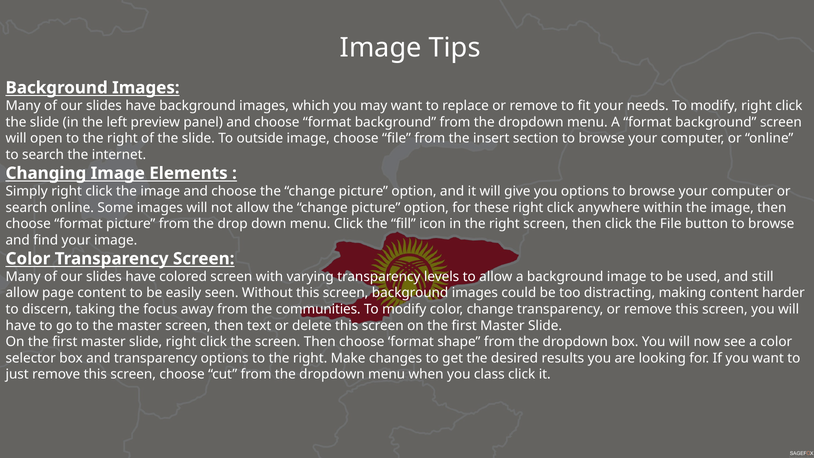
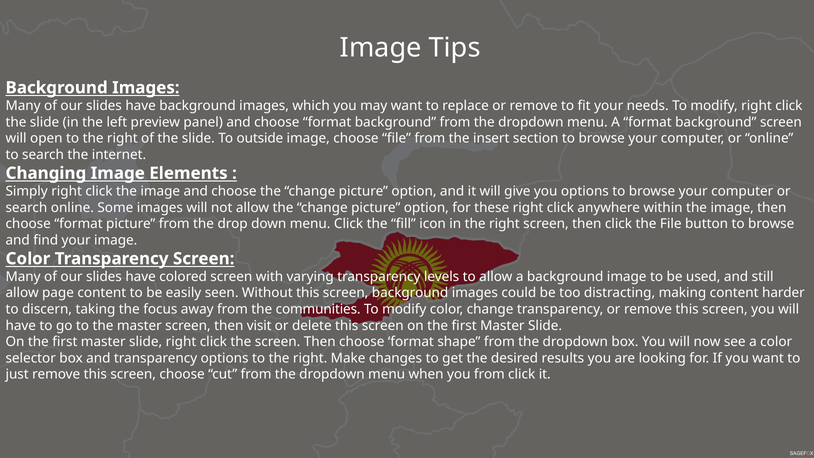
text: text -> visit (259, 325)
you class: class -> from (489, 374)
